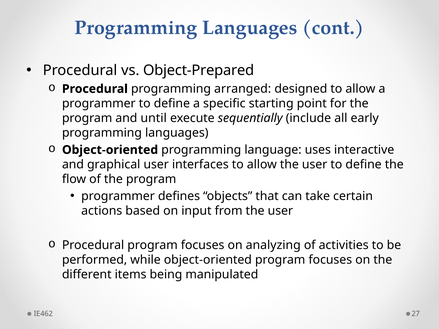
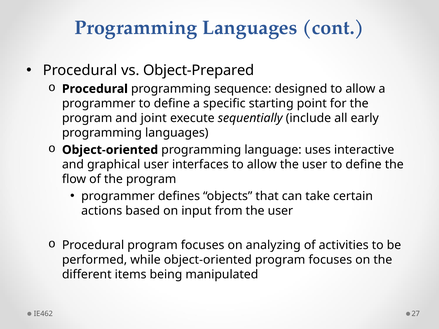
arranged: arranged -> sequence (243, 89)
until: until -> joint (154, 118)
